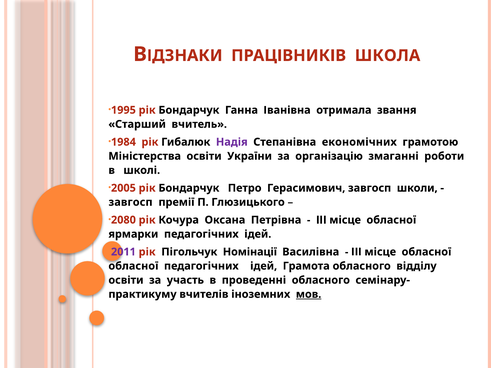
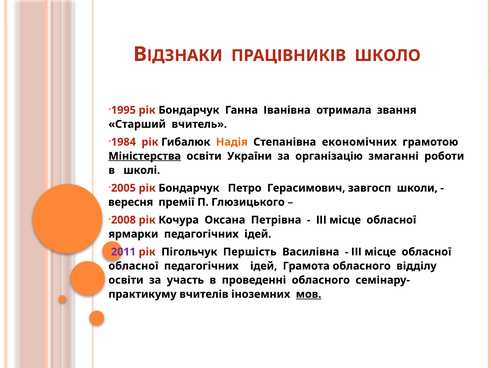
ШКОЛА: ШКОЛА -> ШКОЛО (388, 56)
Надія colour: purple -> orange (232, 142)
Міністерства underline: none -> present (145, 156)
завгосп: завгосп -> вересня (131, 202)
2080: 2080 -> 2008 (123, 220)
Номінації: Номінації -> Першість (250, 252)
